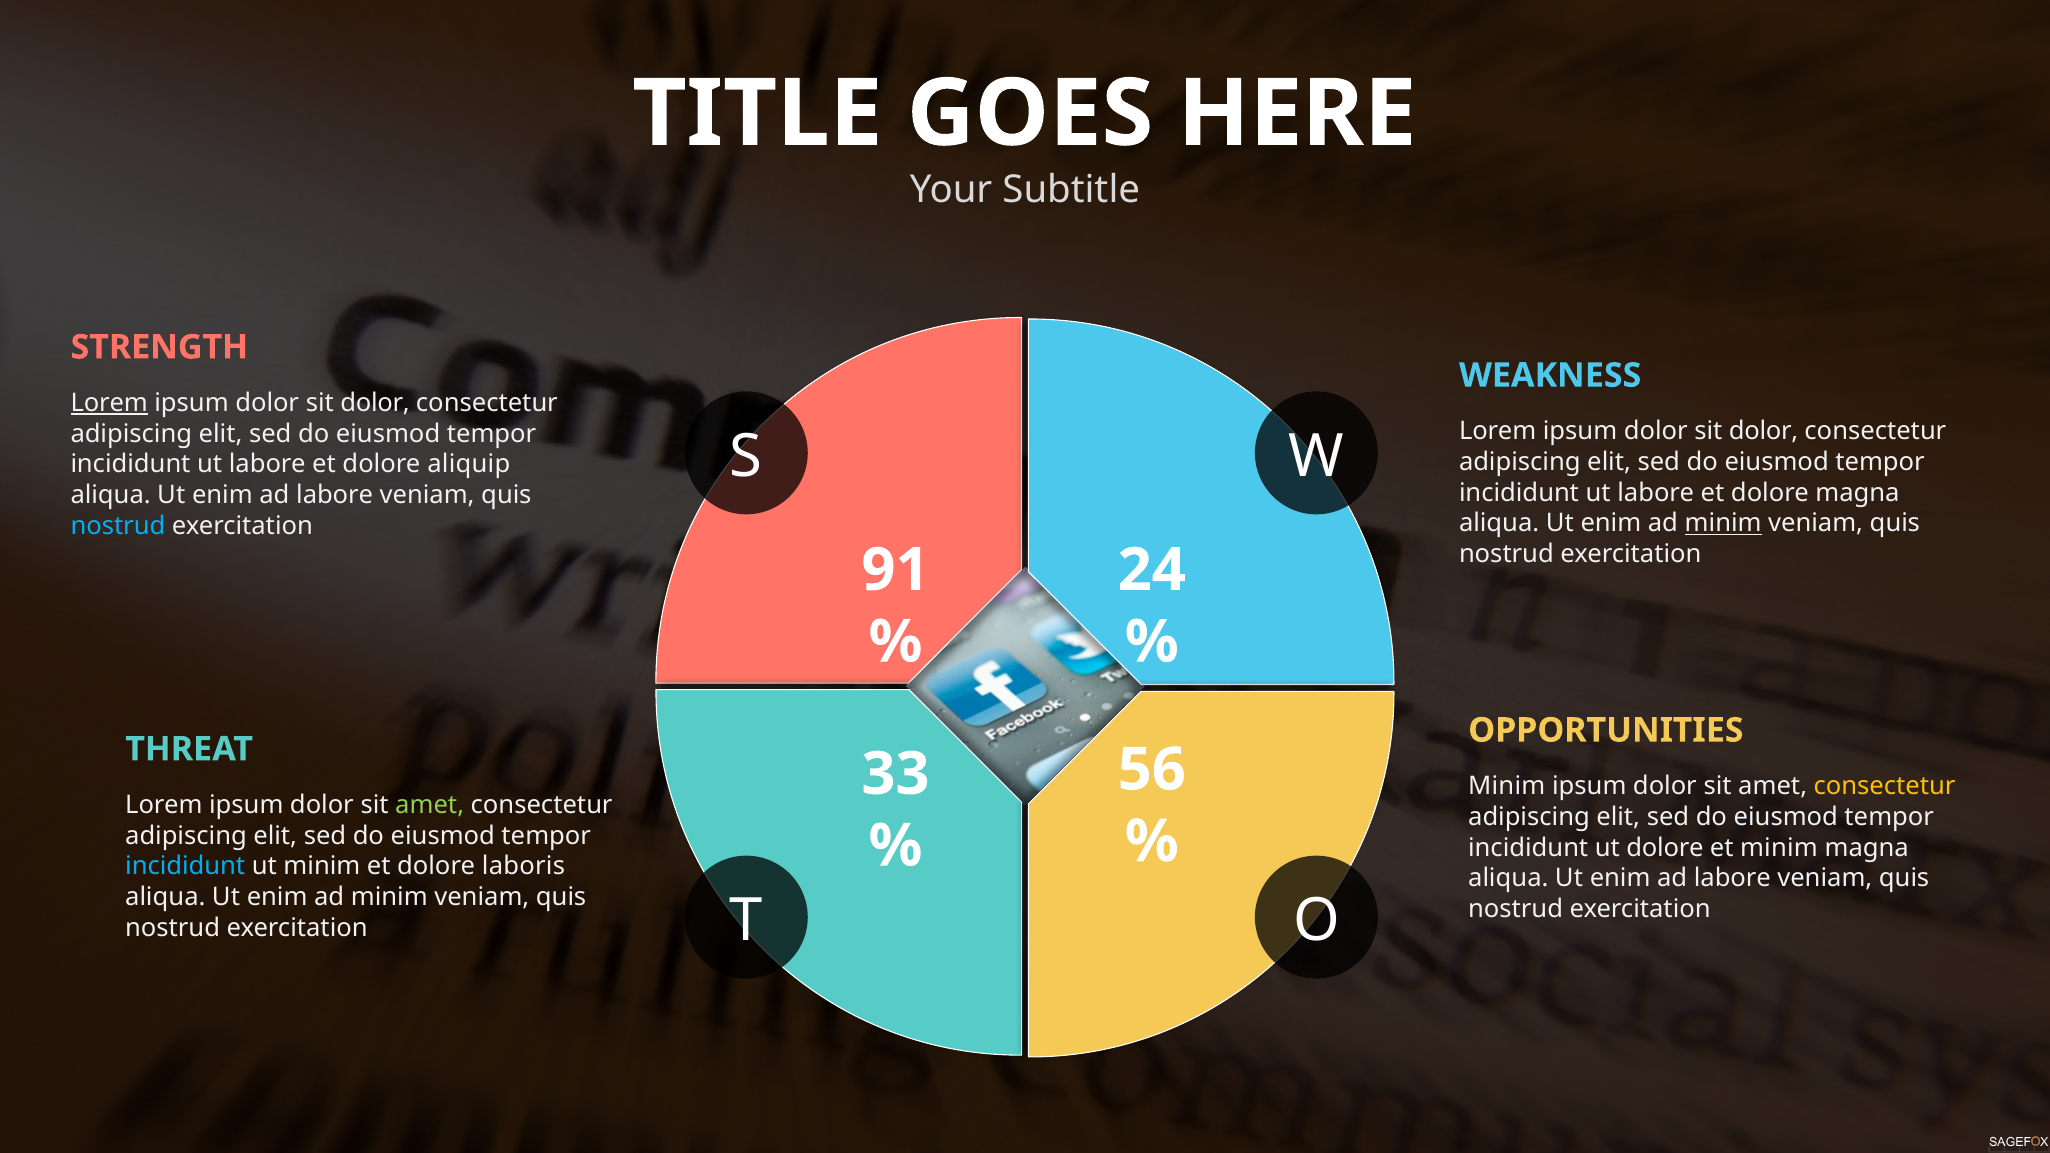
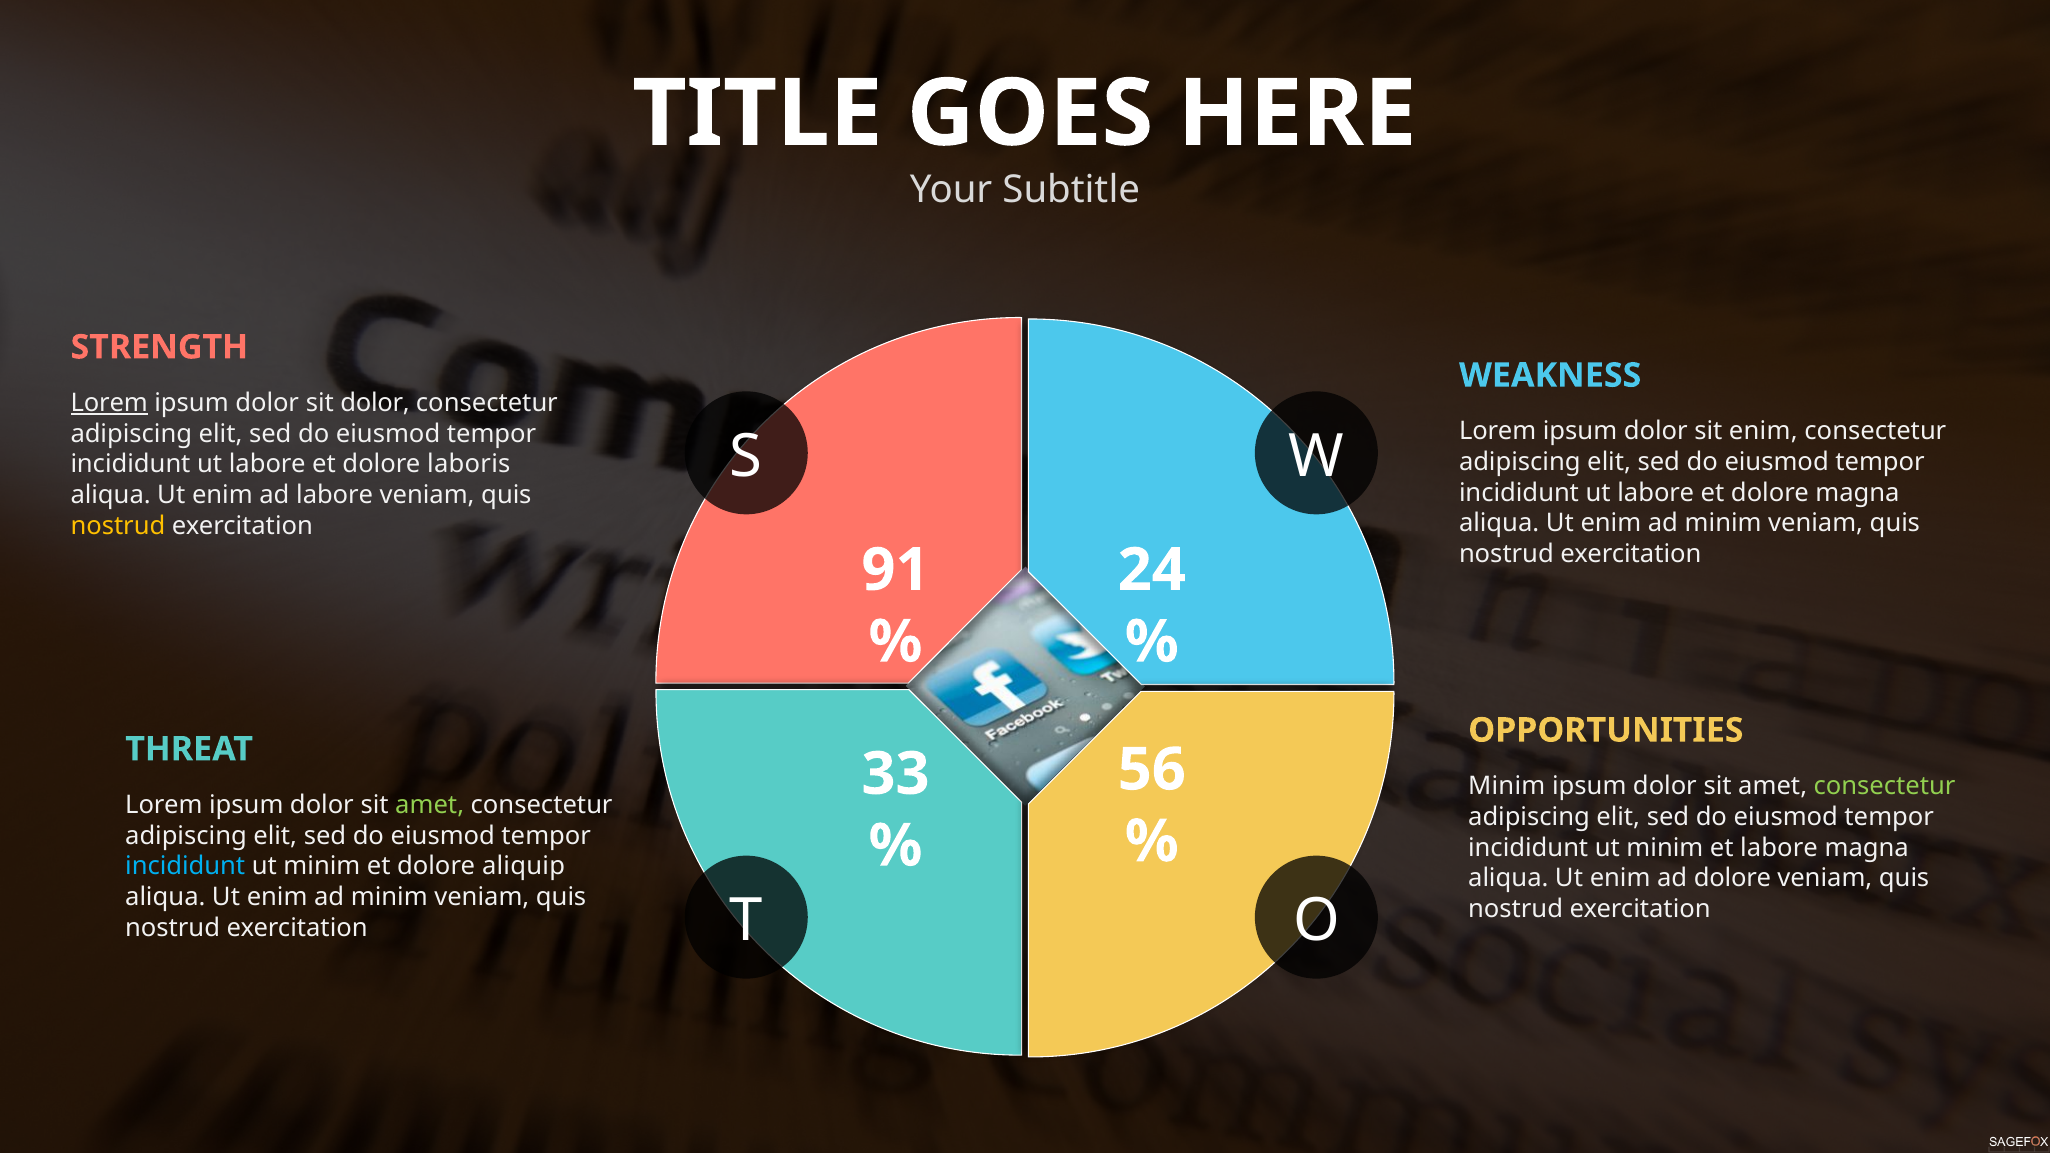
dolor: dolor -> enim (1763, 431)
aliquip: aliquip -> laboris (469, 464)
minim underline: present -> none (1723, 523)
nostrud colour: light blue -> yellow (118, 526)
consectetur colour: yellow -> light green (1885, 786)
dolore: dolore -> minim (1665, 848)
et minim: minim -> labore (1779, 848)
laboris: laboris -> aliquip (524, 866)
labore: labore -> dolore (1732, 878)
